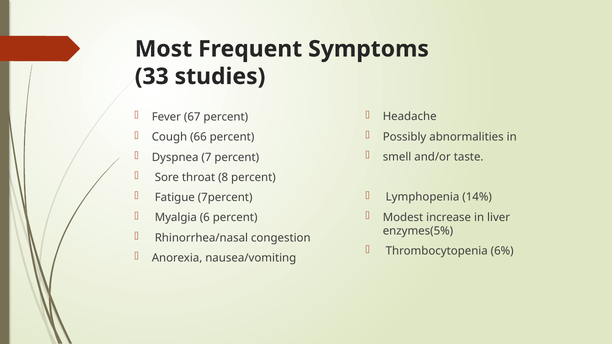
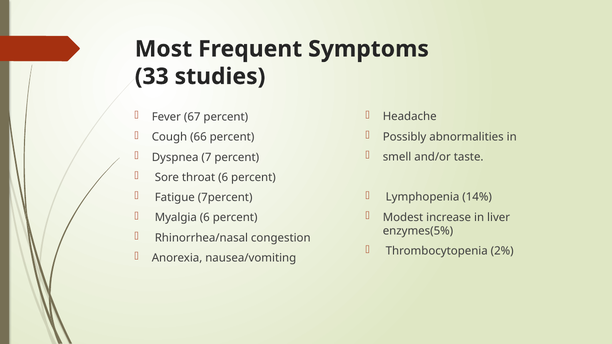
throat 8: 8 -> 6 (223, 178)
6%: 6% -> 2% (502, 251)
